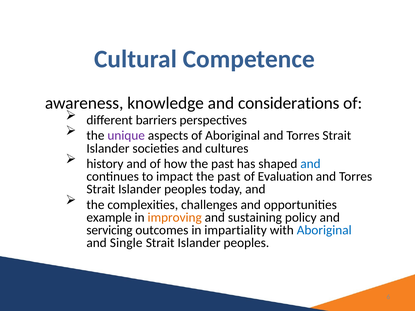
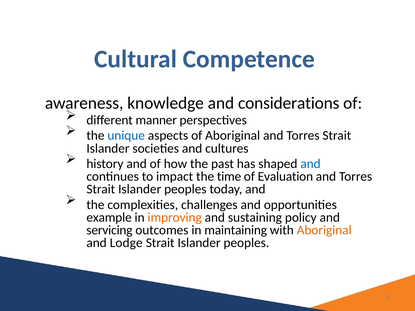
barriers: barriers -> manner (156, 120)
unique colour: purple -> blue (126, 136)
impact the past: past -> time (229, 177)
impartiality: impartiality -> maintaining (236, 230)
Aboriginal colour: blue -> orange (324, 230)
Single: Single -> Lodge (126, 243)
